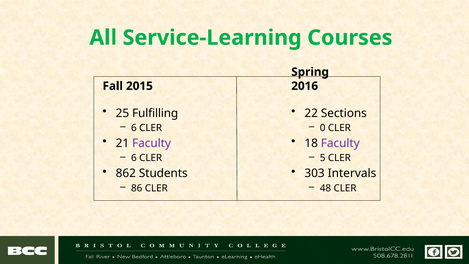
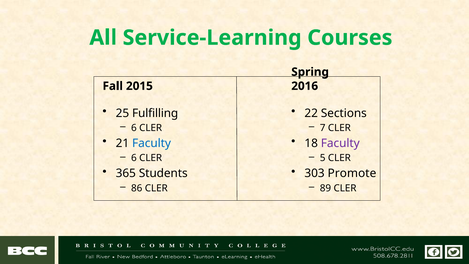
0: 0 -> 7 (323, 128)
Faculty colour: purple -> blue (152, 143)
862: 862 -> 365 (126, 173)
Intervals: Intervals -> Promote (352, 173)
48: 48 -> 89 (325, 188)
